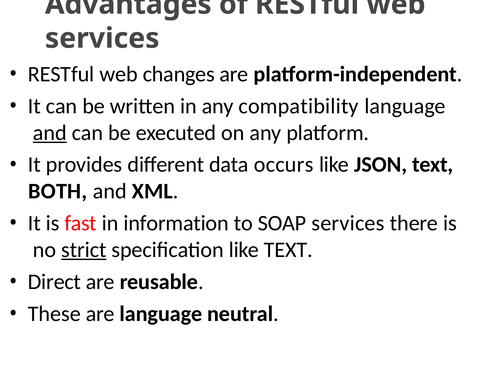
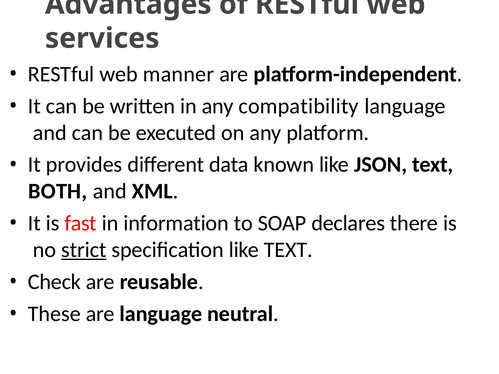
changes: changes -> manner (179, 74)
and underline: present -> none (50, 133)
occurs: occurs -> known (284, 165)
SOAP services: services -> declares (348, 223)
Direct: Direct -> Check (54, 282)
